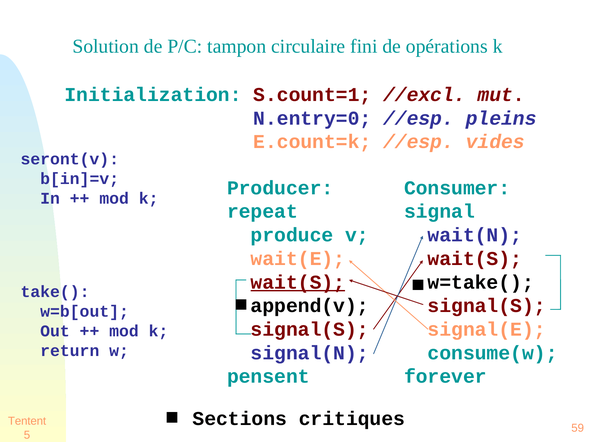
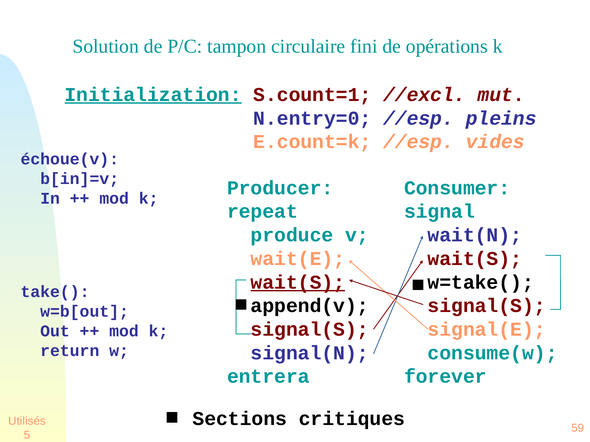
Initialization underline: none -> present (153, 95)
seront(v: seront(v -> échoue(v (70, 159)
pensent: pensent -> entrera (268, 377)
Tentent: Tentent -> Utilisés (27, 422)
